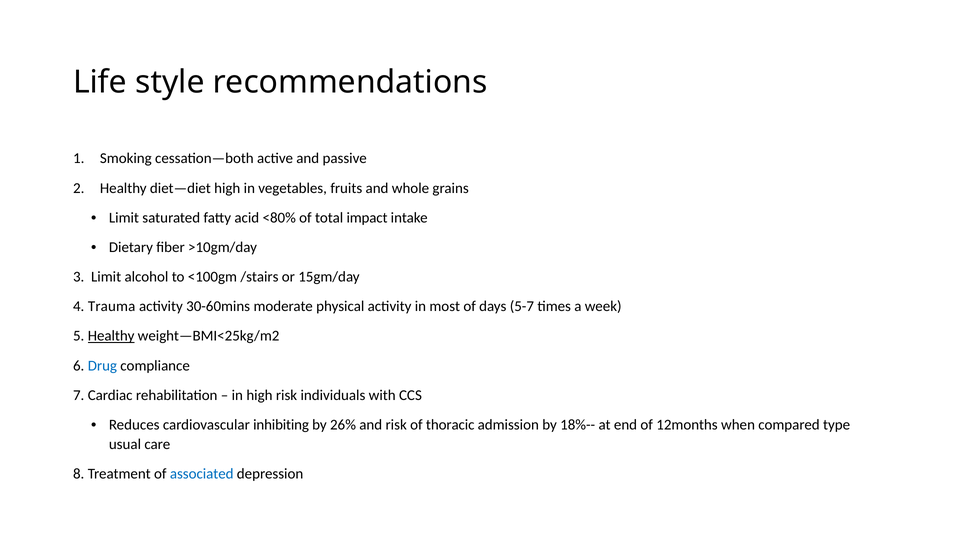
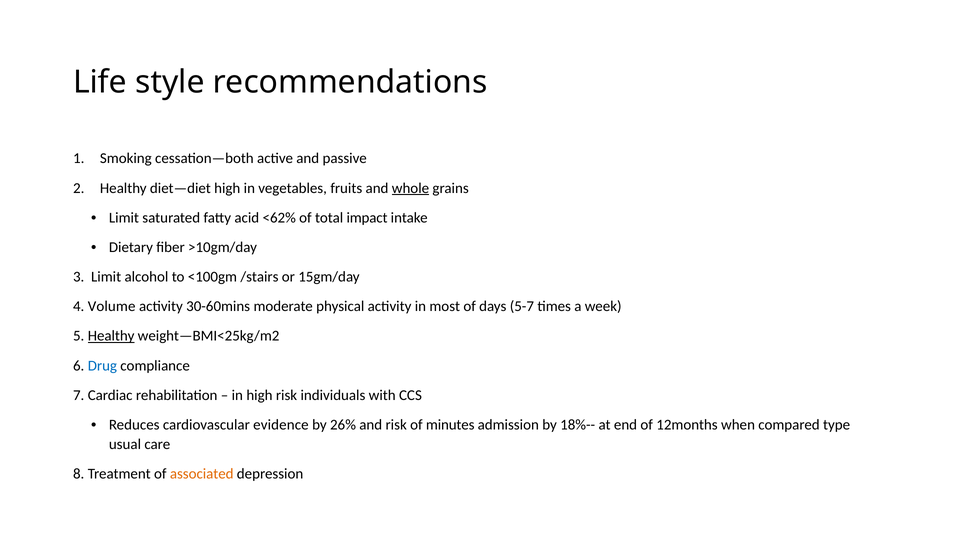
whole underline: none -> present (410, 188)
<80%: <80% -> <62% (279, 218)
Trauma: Trauma -> Volume (112, 306)
inhibiting: inhibiting -> evidence (281, 425)
thoracic: thoracic -> minutes (450, 425)
associated colour: blue -> orange (202, 474)
